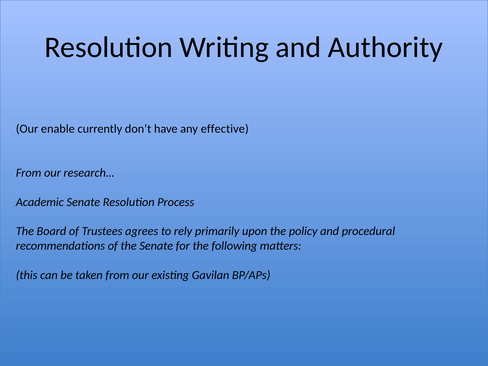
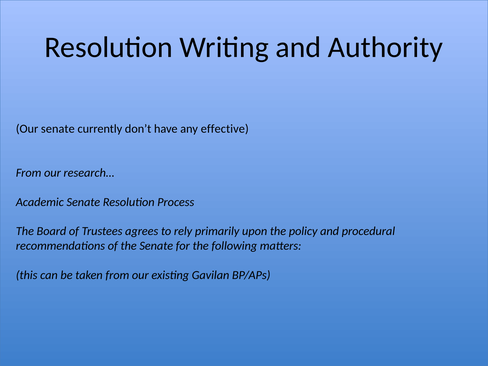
Our enable: enable -> senate (58, 129)
